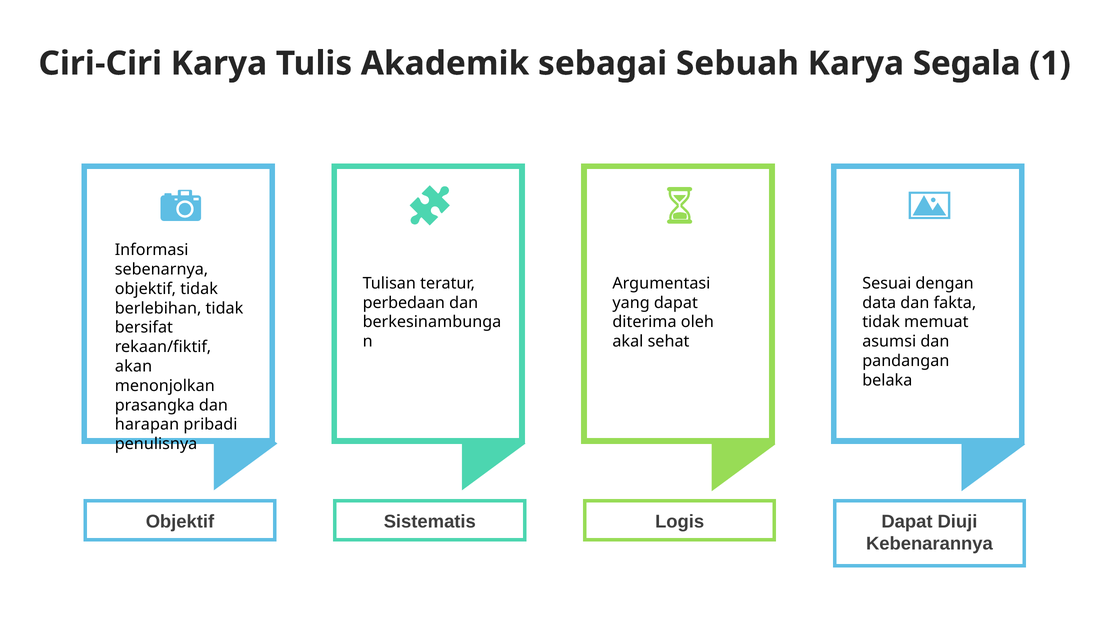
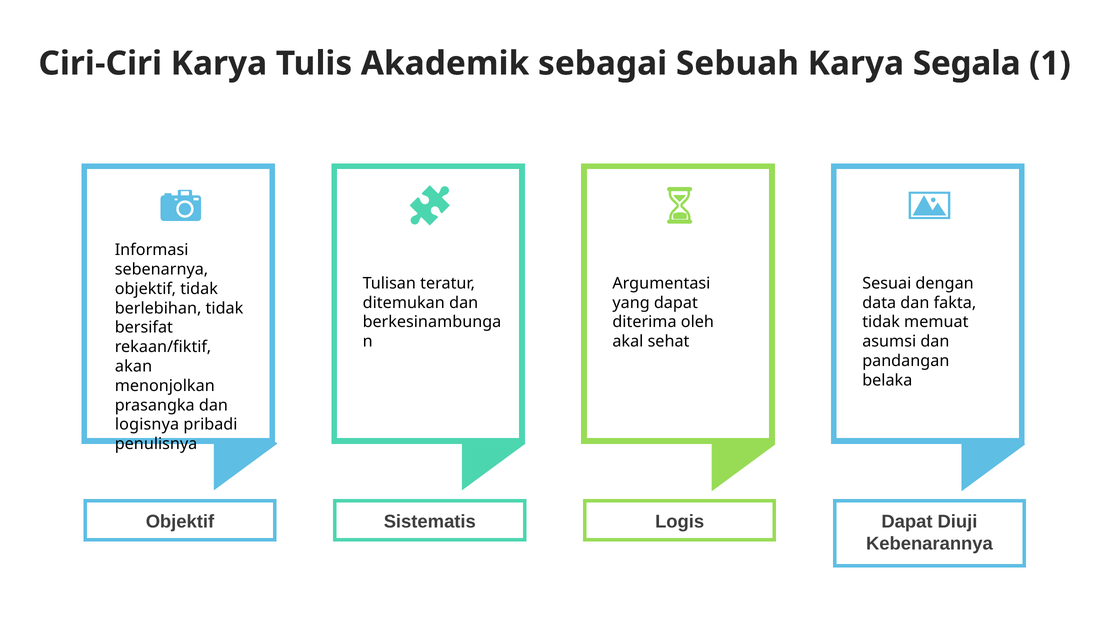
perbedaan: perbedaan -> ditemukan (404, 303)
harapan: harapan -> logisnya (147, 425)
